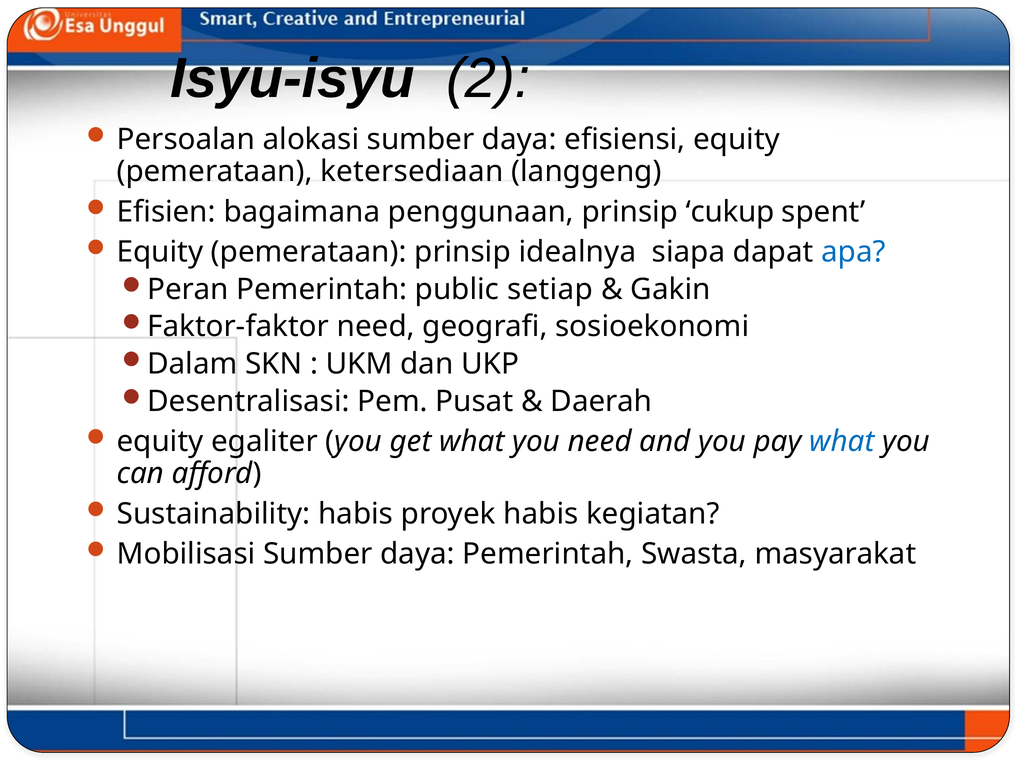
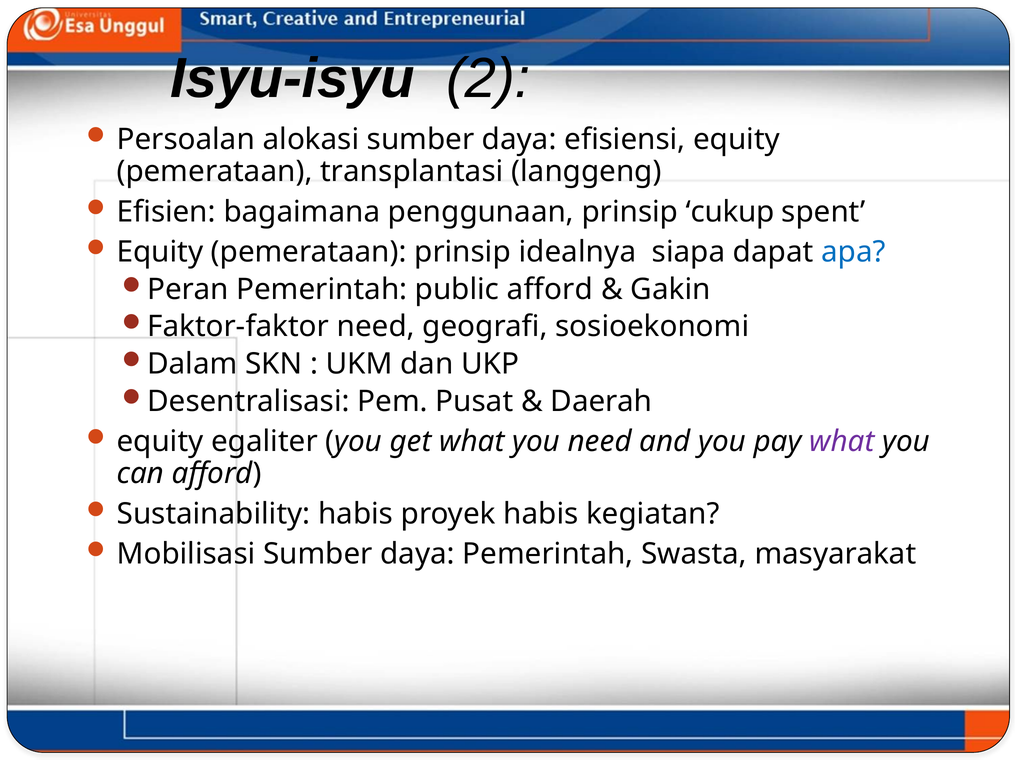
ketersediaan: ketersediaan -> transplantasi (412, 172)
public setiap: setiap -> afford (550, 289)
what colour: blue -> purple (842, 441)
